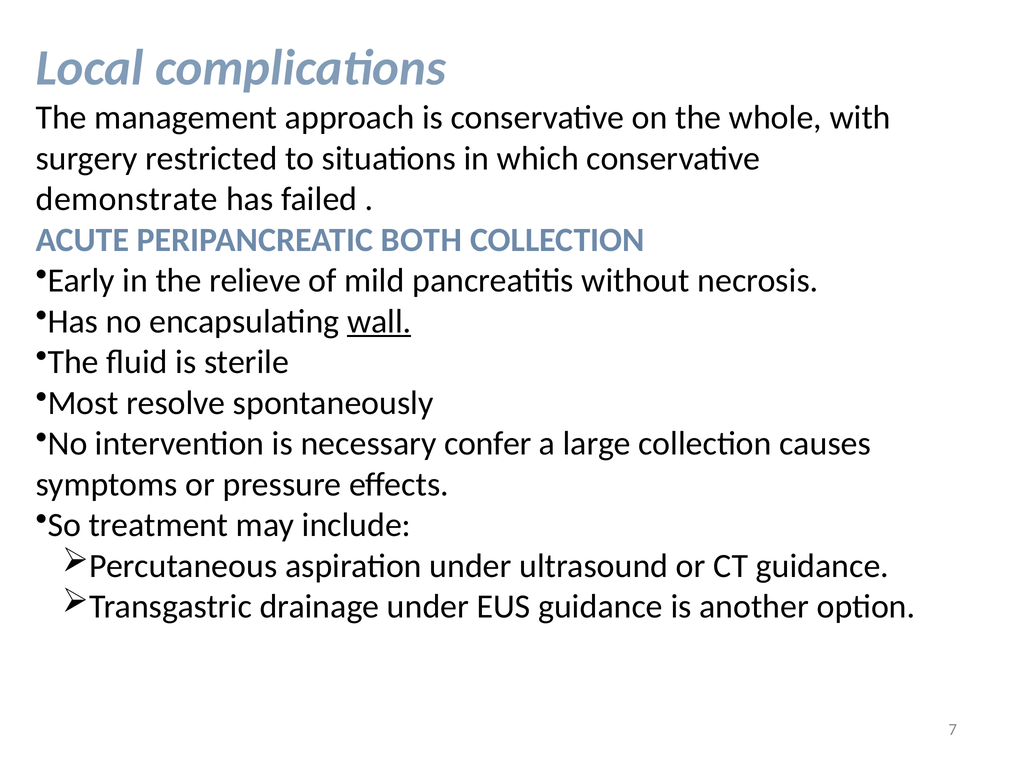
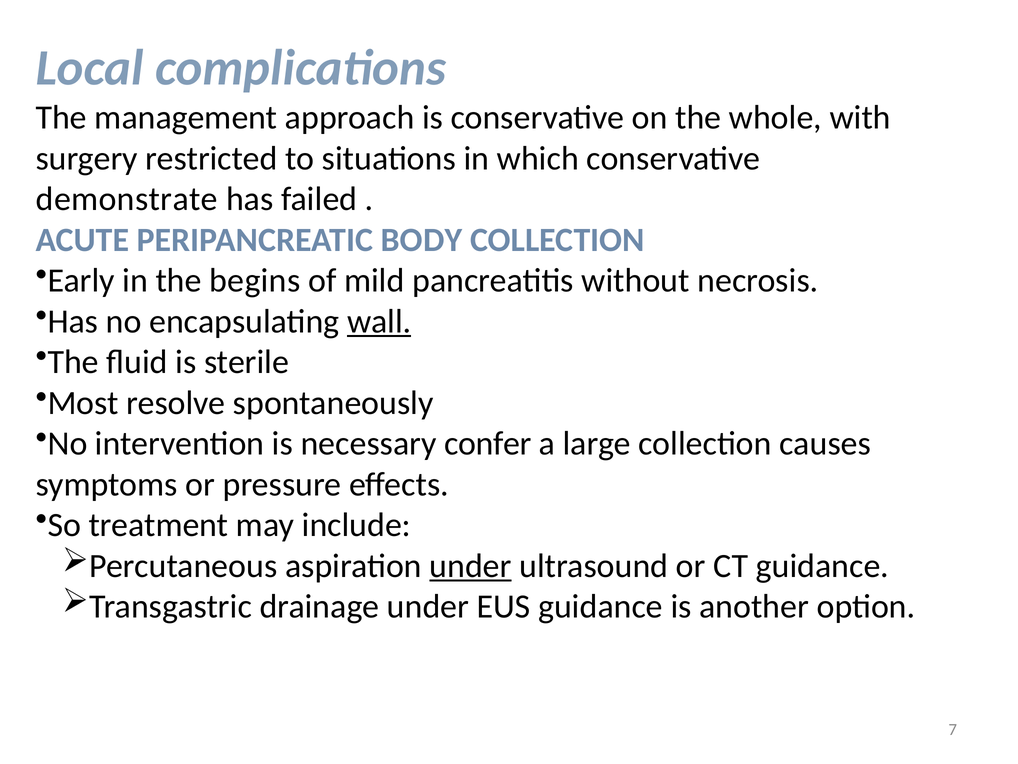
BOTH: BOTH -> BODY (421, 240)
relieve: relieve -> begins (255, 281)
under underline: none -> present (471, 566)
